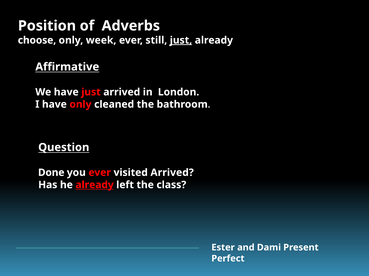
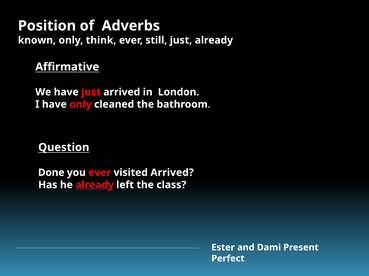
choose: choose -> known (37, 40)
week: week -> think (101, 40)
just underline: present -> none (181, 40)
